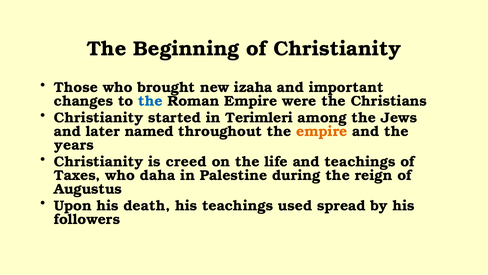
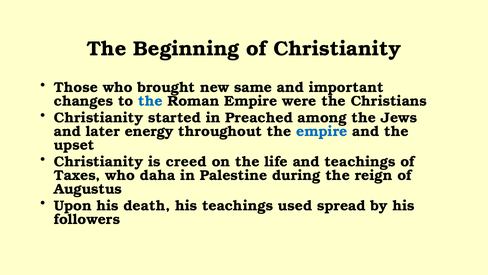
izaha: izaha -> same (253, 87)
Terimleri: Terimleri -> Preached (259, 118)
named: named -> energy (149, 131)
empire colour: orange -> blue (322, 131)
years: years -> upset (74, 145)
